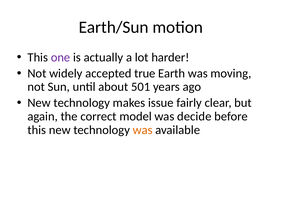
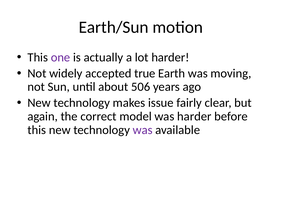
501: 501 -> 506 (141, 87)
was decide: decide -> harder (194, 117)
was colour: orange -> purple (143, 130)
